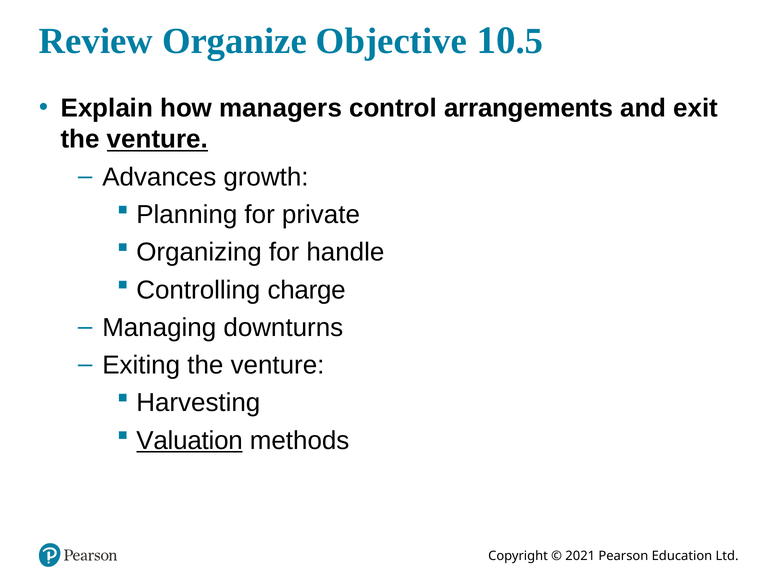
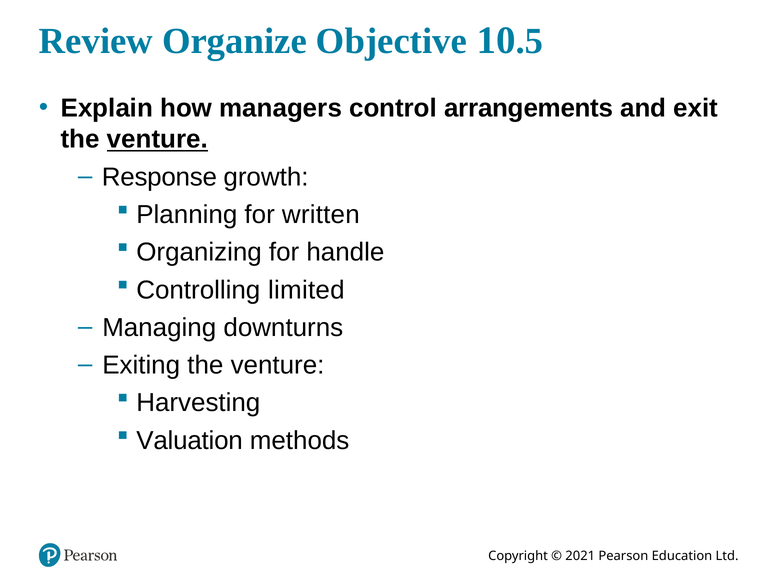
Advances: Advances -> Response (159, 177)
private: private -> written (321, 215)
charge: charge -> limited (306, 290)
Valuation underline: present -> none (190, 441)
